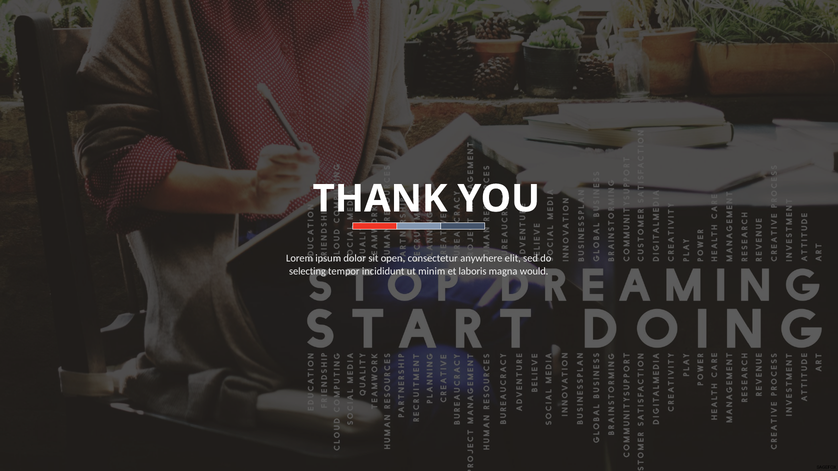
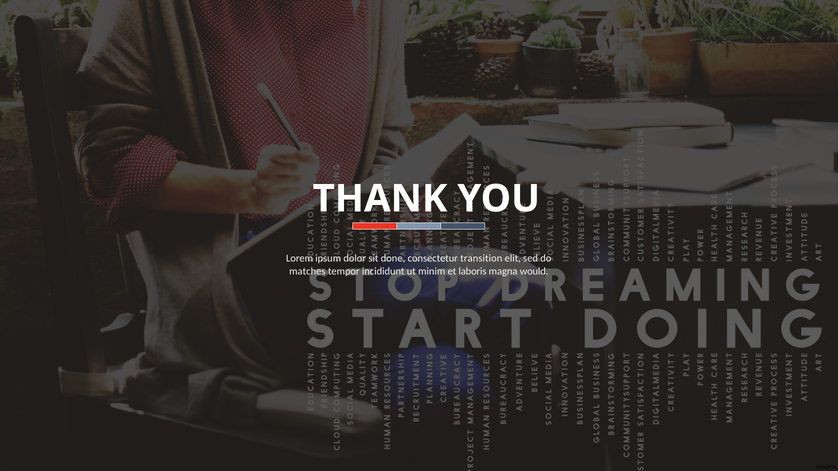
open: open -> done (393, 259)
anywhere: anywhere -> transition (481, 259)
selecting: selecting -> matches (307, 271)
